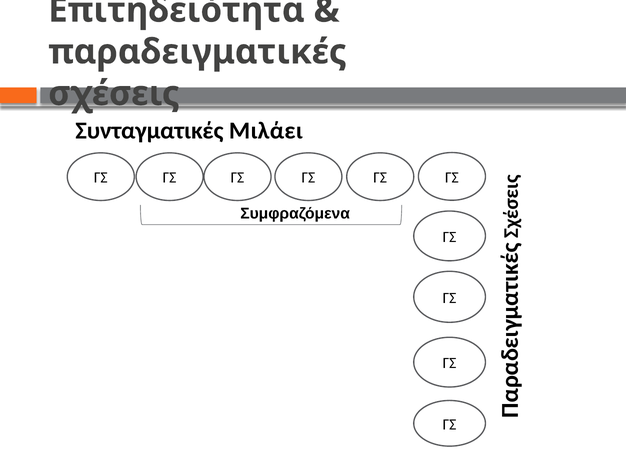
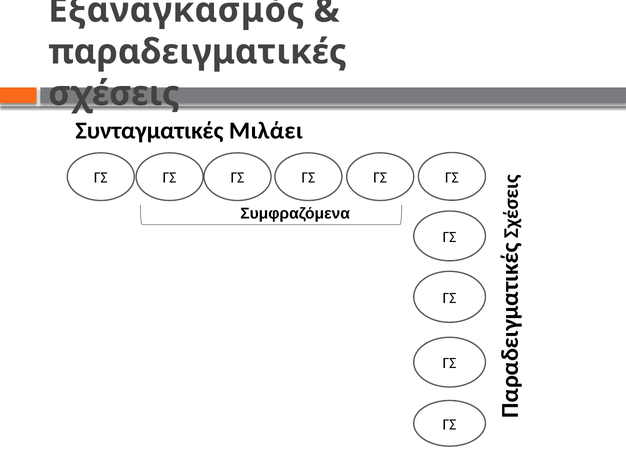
Επιτηδειότητα: Επιτηδειότητα -> Εξαναγκασμός (176, 10)
